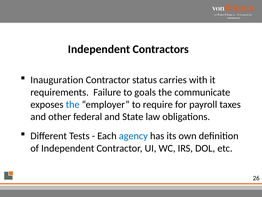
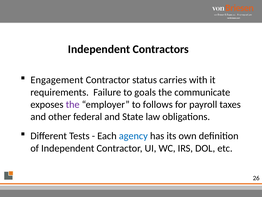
Inauguration: Inauguration -> Engagement (57, 80)
the colour: blue -> purple (73, 104)
require: require -> follows (158, 104)
